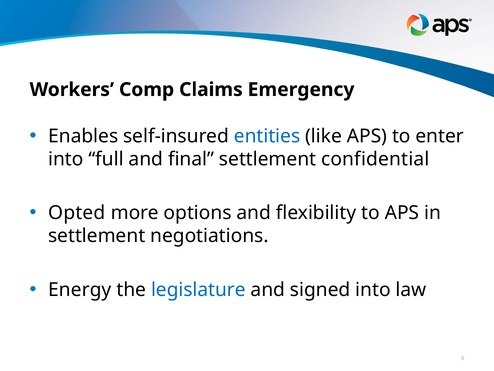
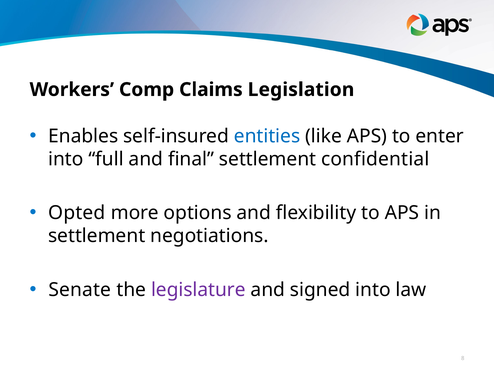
Emergency: Emergency -> Legislation (301, 90)
Energy: Energy -> Senate (80, 289)
legislature colour: blue -> purple (198, 289)
